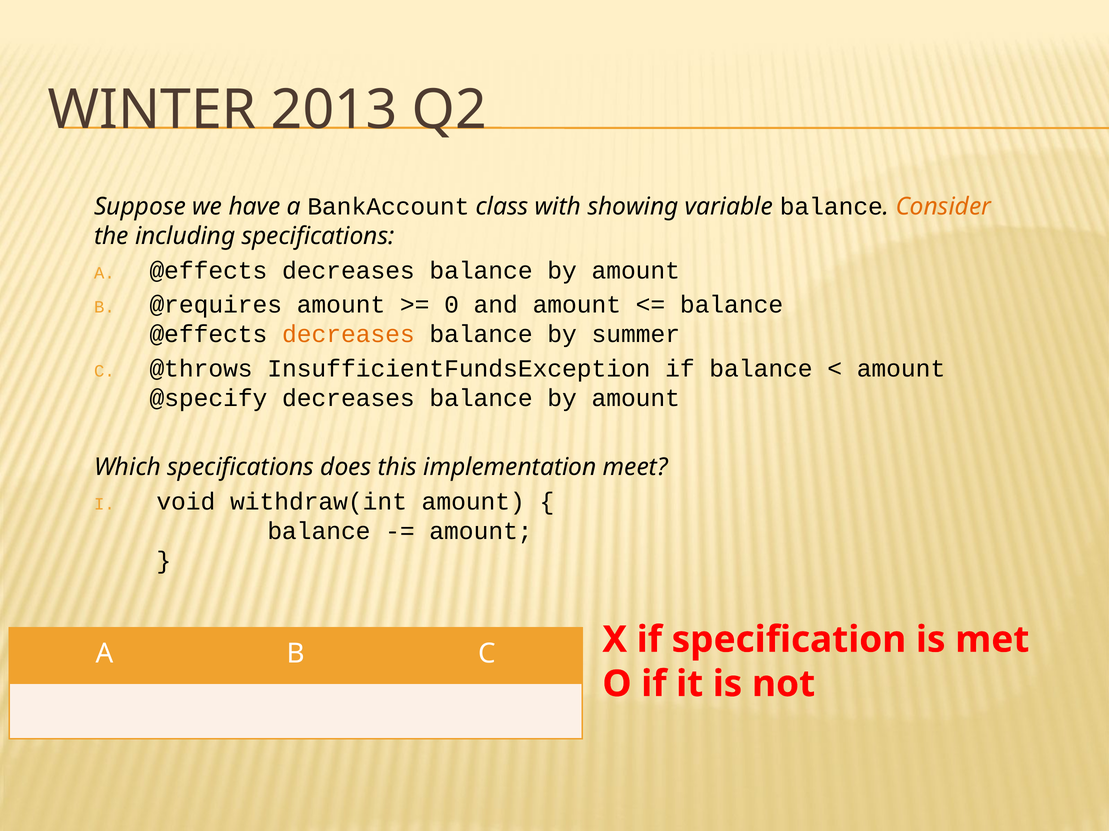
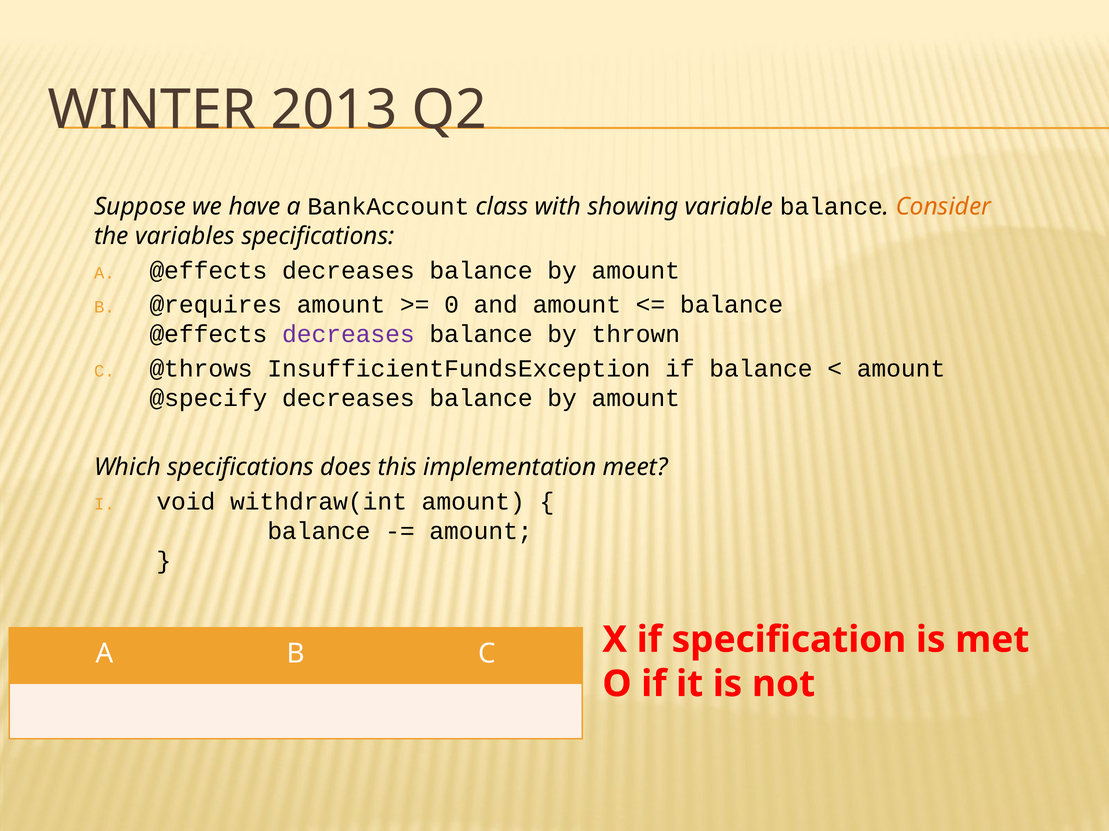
including: including -> variables (185, 236)
decreases colour: orange -> purple (348, 335)
summer: summer -> thrown (636, 335)
